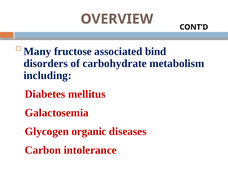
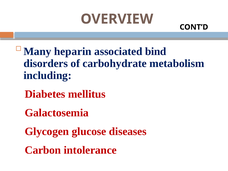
fructose: fructose -> heparin (73, 51)
organic: organic -> glucose (89, 131)
